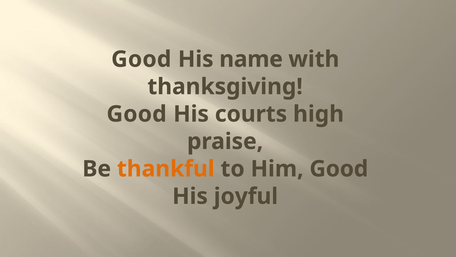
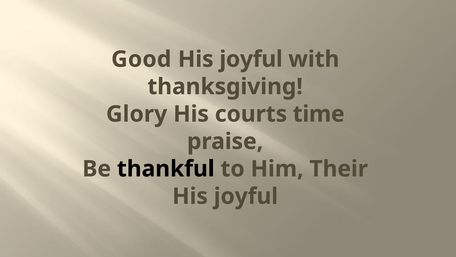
name: name -> joyful (251, 59)
Good: Good -> Glory (137, 114)
high: high -> time (319, 114)
thankful colour: orange -> black (166, 169)
Him Good: Good -> Their (339, 169)
